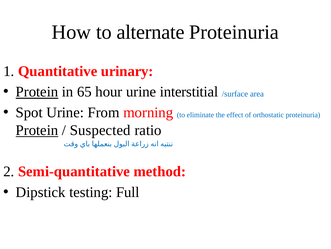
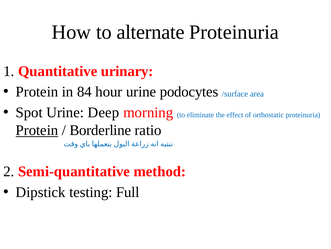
Protein underline: present -> none (37, 92)
65: 65 -> 84 (84, 92)
interstitial: interstitial -> podocytes (189, 92)
From: From -> Deep (103, 112)
Suspected: Suspected -> Borderline (100, 130)
